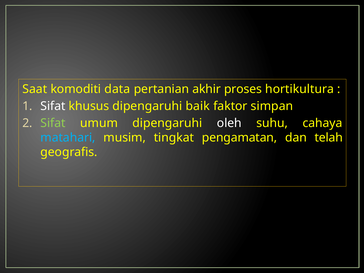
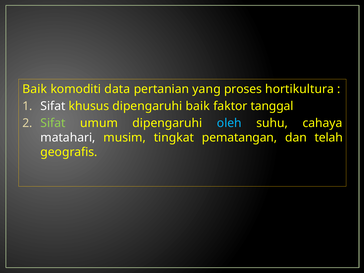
Saat: Saat -> Baik (35, 89)
akhir: akhir -> yang (207, 89)
simpan: simpan -> tanggal (272, 106)
oleh colour: white -> light blue (229, 123)
matahari colour: light blue -> white (68, 138)
pengamatan: pengamatan -> pematangan (240, 138)
